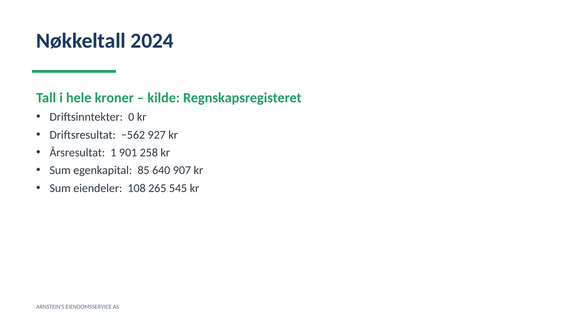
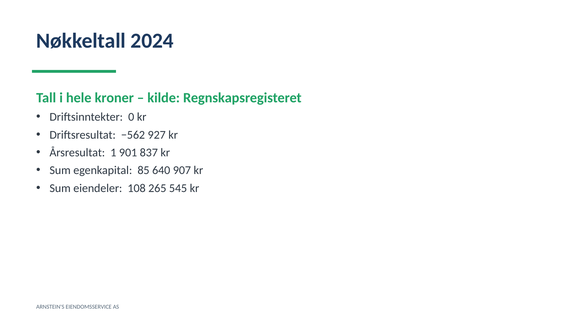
258: 258 -> 837 (149, 153)
